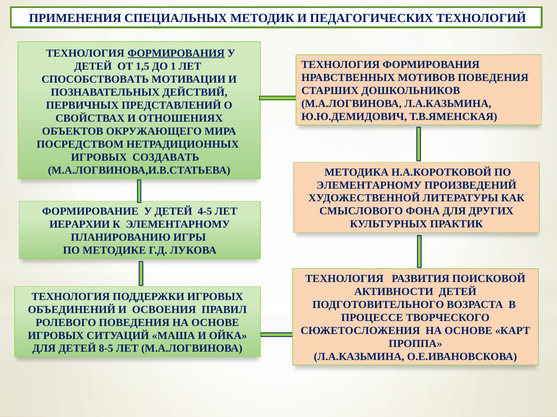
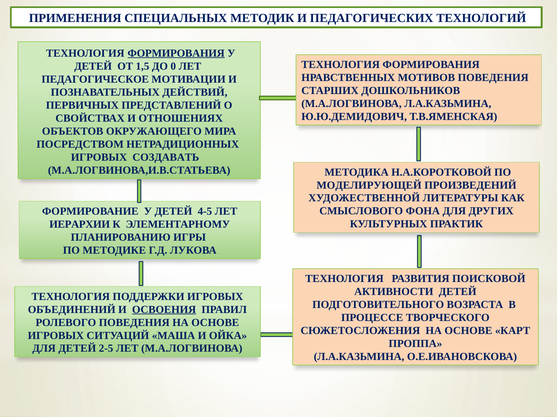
1: 1 -> 0 (173, 67)
СПОСОБСТВОВАТЬ: СПОСОБСТВОВАТЬ -> ПЕДАГОГИЧЕСКОЕ (95, 80)
ЭЛЕМЕНТАРНОМУ: ЭЛЕМЕНТАРНОМУ -> МОДЕЛИРУЮЩЕЙ (369, 185)
ОСВОЕНИЯ underline: none -> present (164, 310)
8-5: 8-5 -> 2-5 (106, 349)
